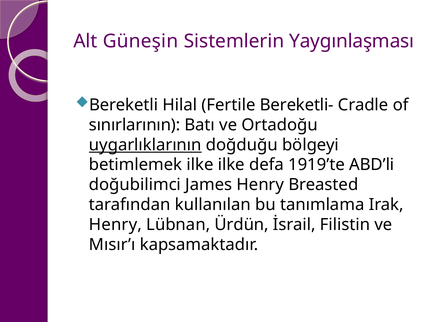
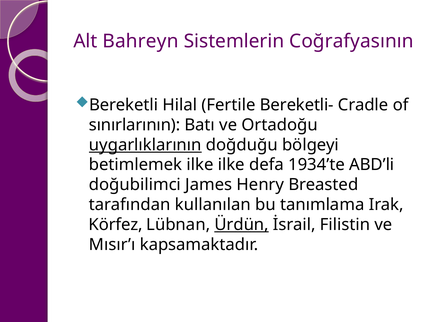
Güneşin: Güneşin -> Bahreyn (141, 41)
Yaygınlaşması: Yaygınlaşması -> Coğrafyasının (351, 41)
1919’te: 1919’te -> 1934’te (317, 165)
Henry: Henry -> Körfez (116, 225)
Ürdün underline: none -> present (242, 225)
